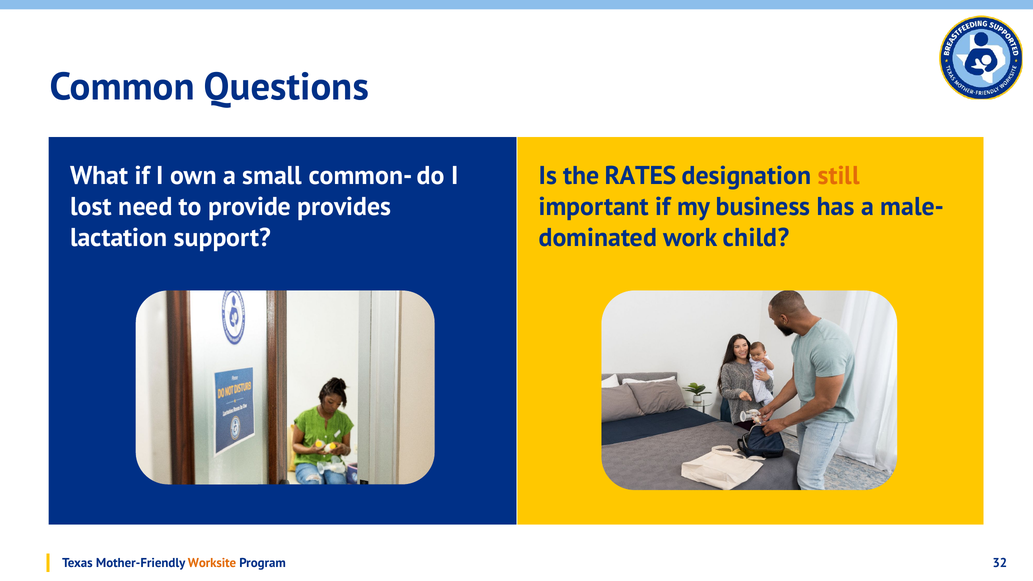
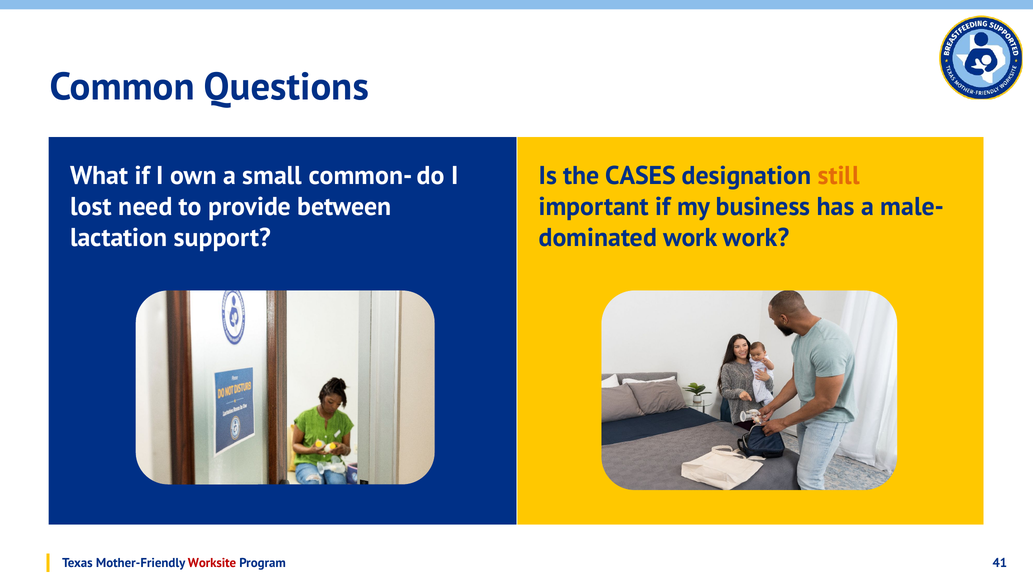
RATES: RATES -> CASES (641, 176)
provides: provides -> between (344, 207)
work child: child -> work (756, 238)
Worksite colour: orange -> red (212, 563)
32: 32 -> 41 (1000, 563)
